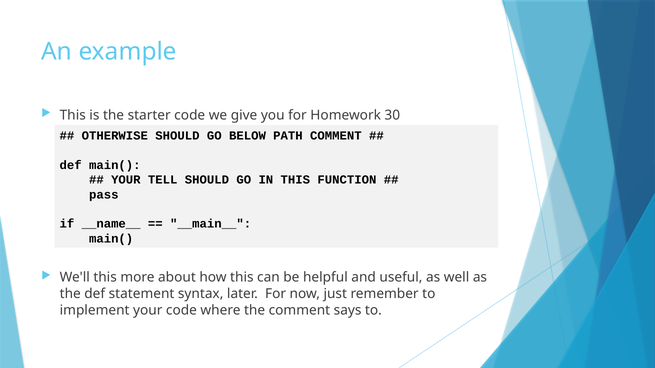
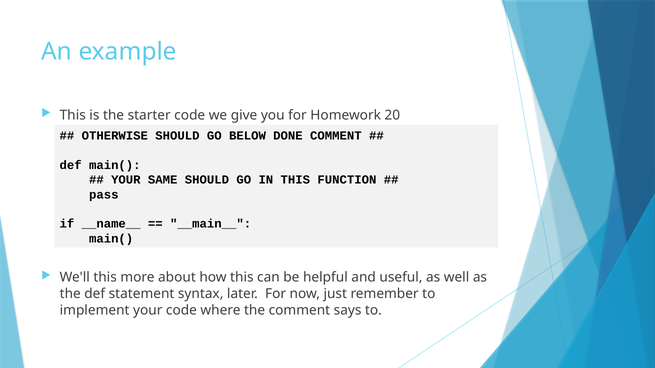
30: 30 -> 20 (392, 115)
PATH: PATH -> DONE (288, 136)
TELL: TELL -> SAME (163, 180)
